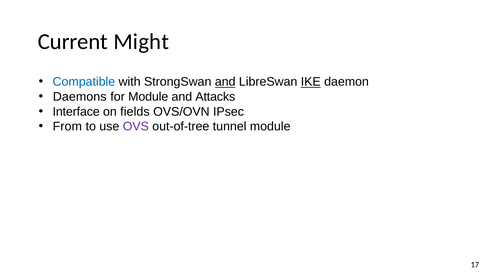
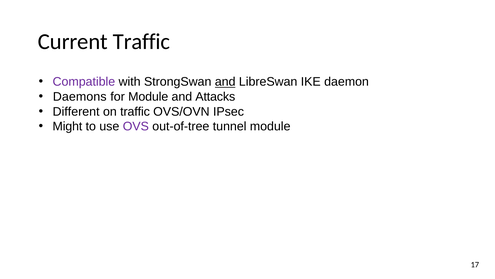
Current Might: Might -> Traffic (141, 42)
Compatible colour: blue -> purple (84, 82)
IKE underline: present -> none (311, 82)
Interface: Interface -> Different (76, 111)
on fields: fields -> traffic (135, 111)
From: From -> Might (67, 126)
